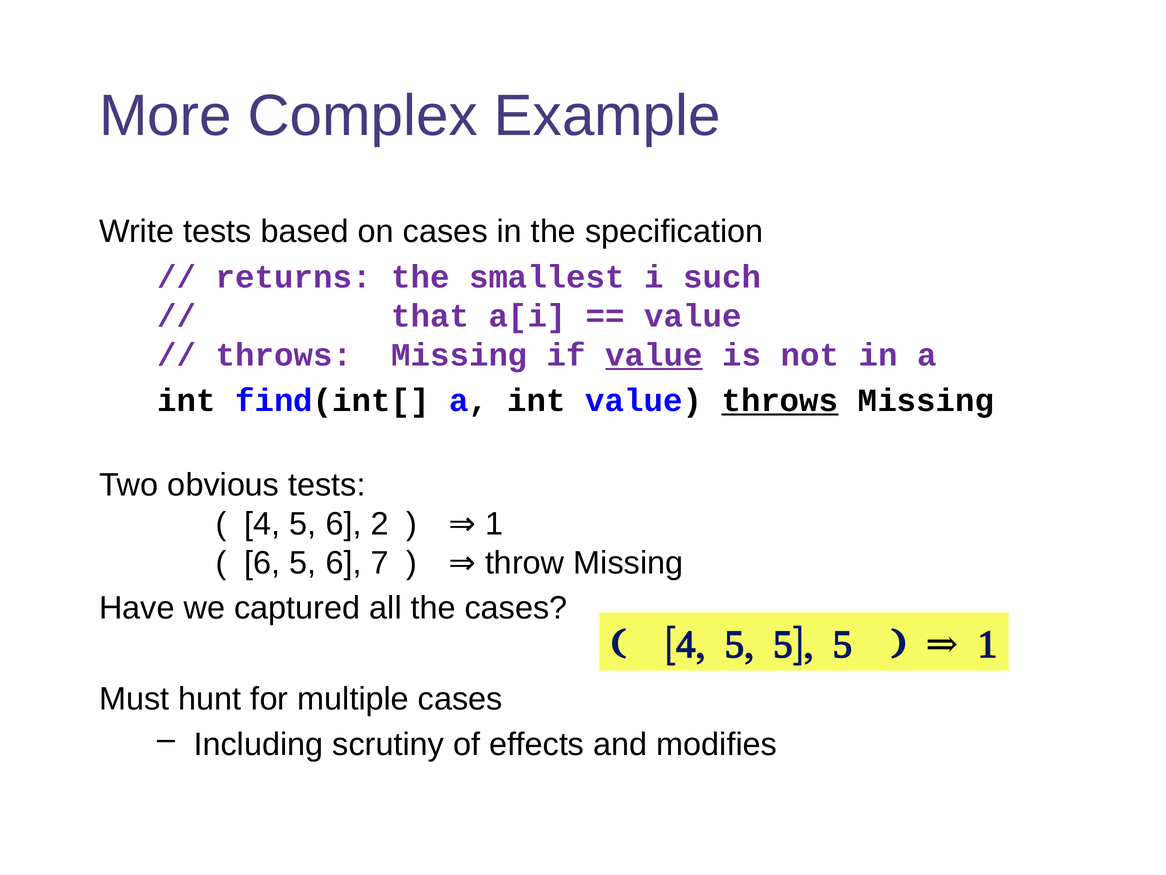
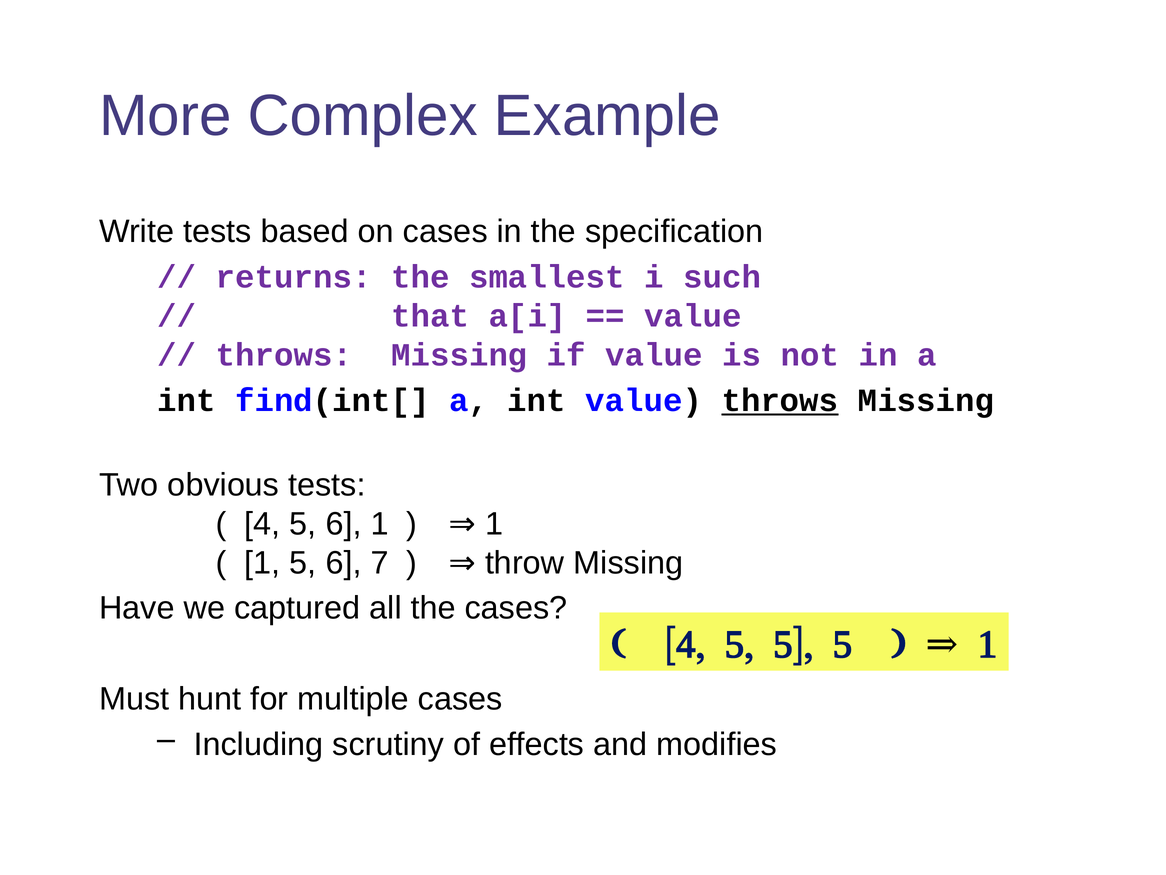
value underline: present -> none (654, 355)
6 2: 2 -> 1 (380, 524)
6: 6 -> 1 (262, 562)
